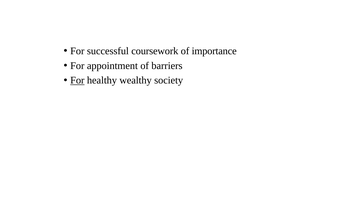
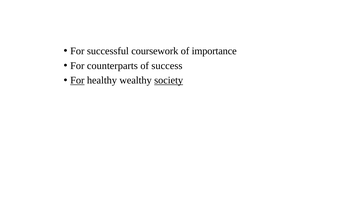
appointment: appointment -> counterparts (112, 66)
barriers: barriers -> success (167, 66)
society underline: none -> present (169, 80)
